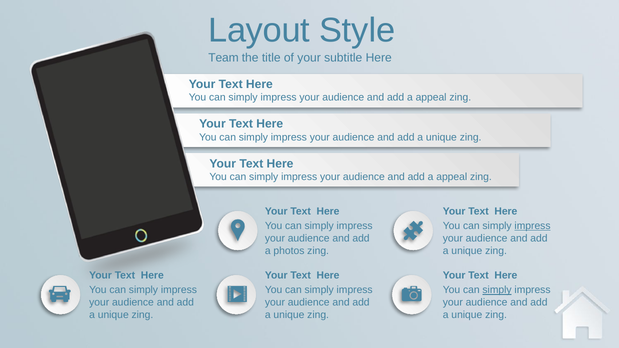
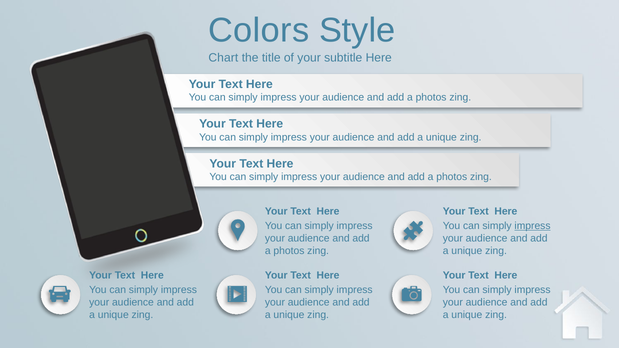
Layout: Layout -> Colors (259, 30)
Team: Team -> Chart (223, 58)
appeal: appeal -> photos (431, 98)
appeal: appeal -> photos (452, 177)
simply underline: present -> none (497, 290)
